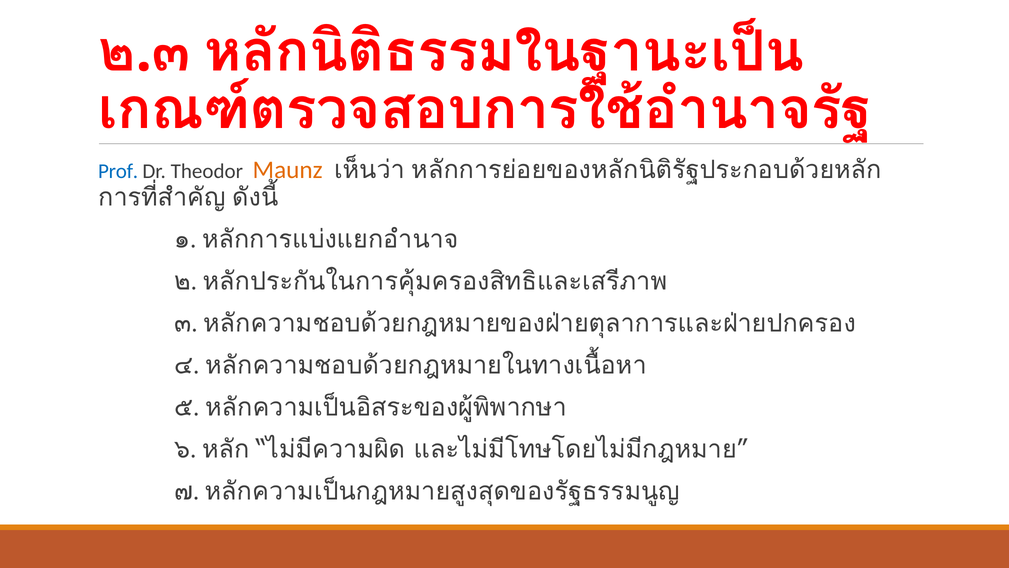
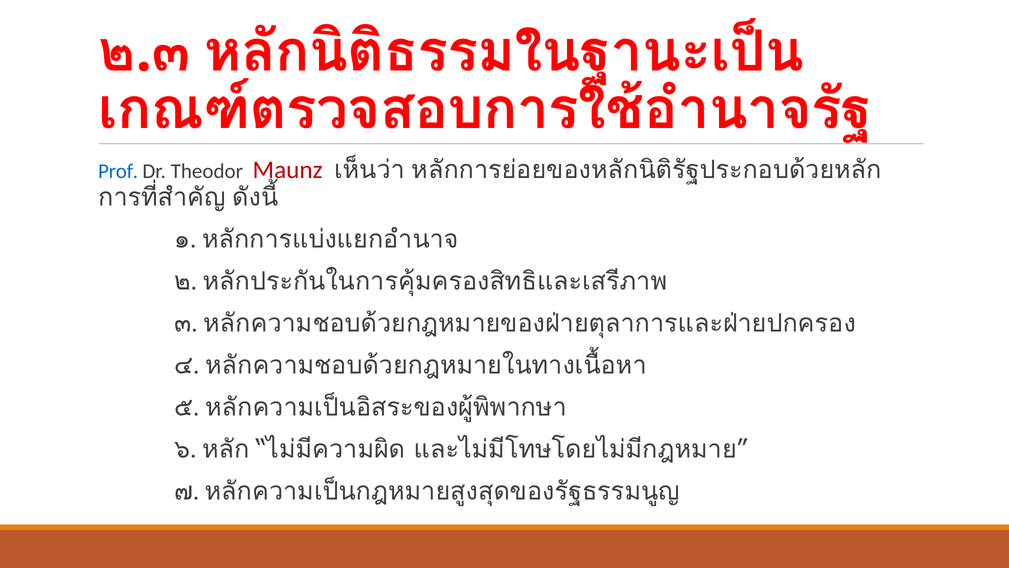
Maunz colour: orange -> red (288, 170)
